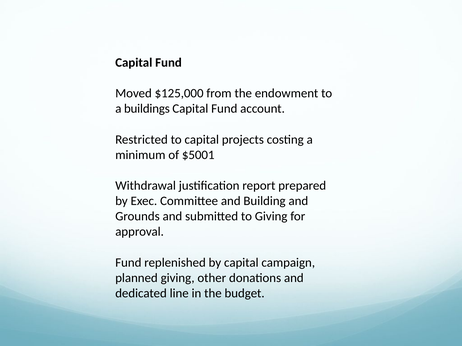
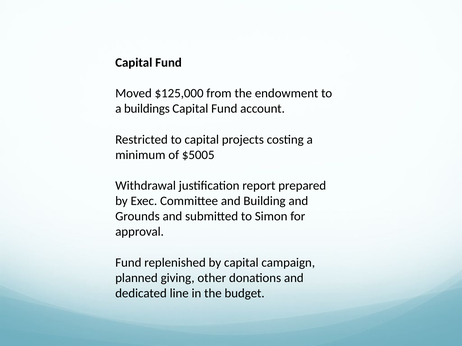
$5001: $5001 -> $5005 (198, 155)
to Giving: Giving -> Simon (271, 217)
